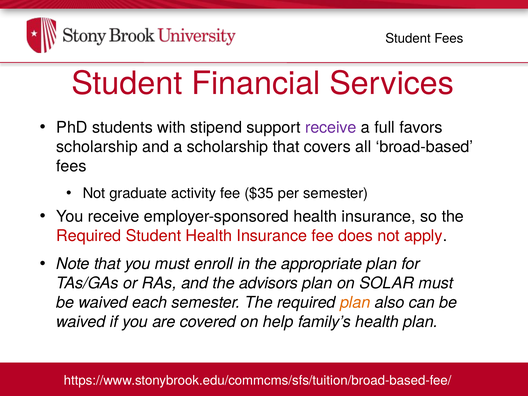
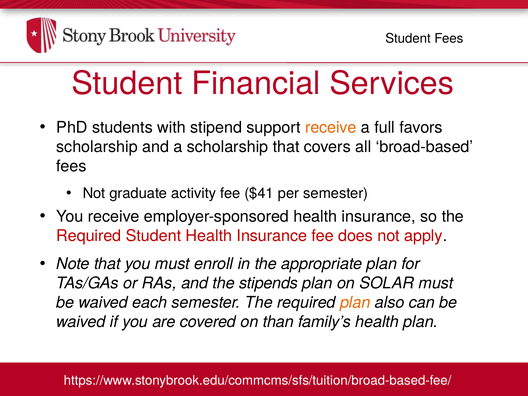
receive colour: purple -> orange (331, 128)
$35: $35 -> $41 (259, 193)
advisors: advisors -> stipends (269, 283)
help: help -> than (278, 322)
